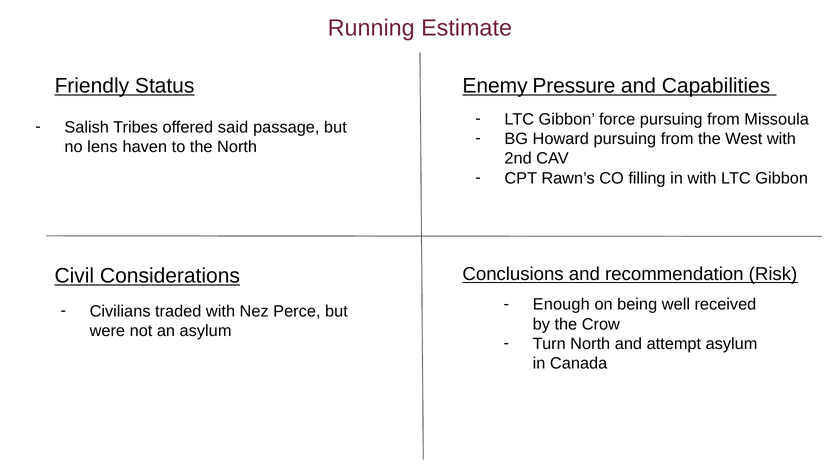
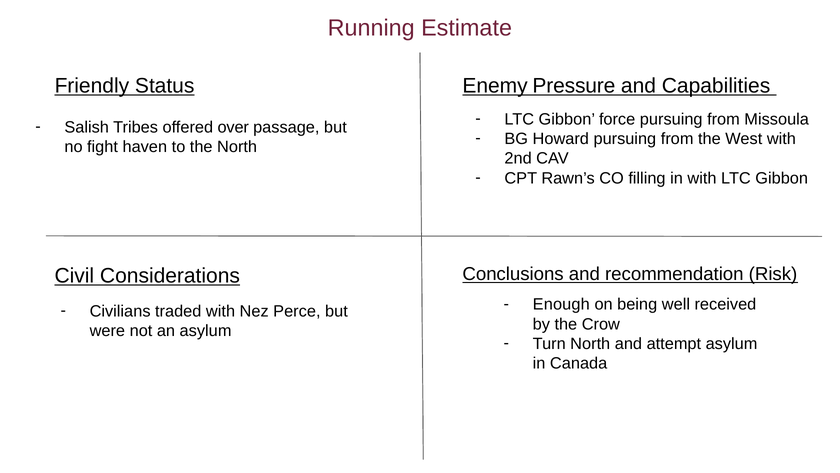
said: said -> over (233, 127)
lens: lens -> fight (103, 147)
